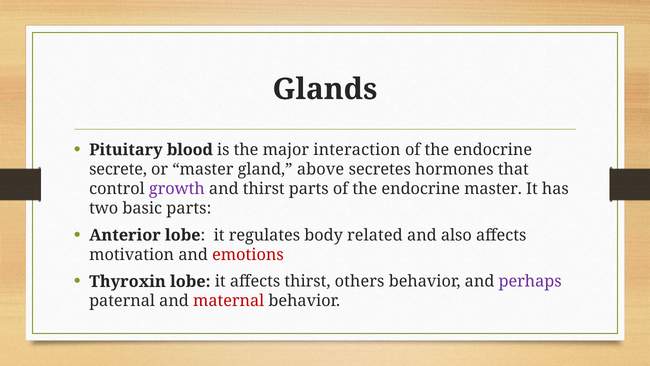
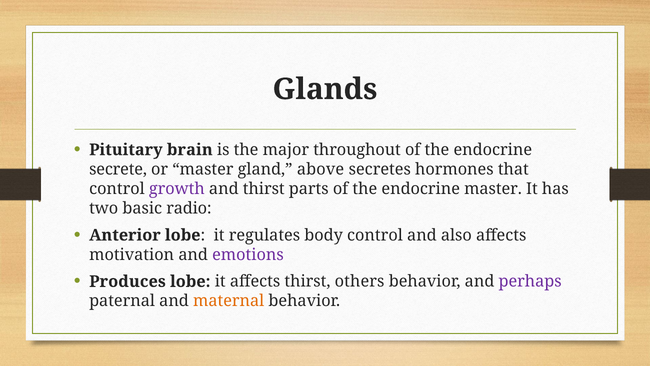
blood: blood -> brain (190, 150)
interaction: interaction -> throughout (357, 150)
basic parts: parts -> radio (189, 208)
body related: related -> control (375, 235)
emotions colour: red -> purple (248, 254)
Thyroxin: Thyroxin -> Produces (127, 281)
maternal colour: red -> orange (229, 301)
